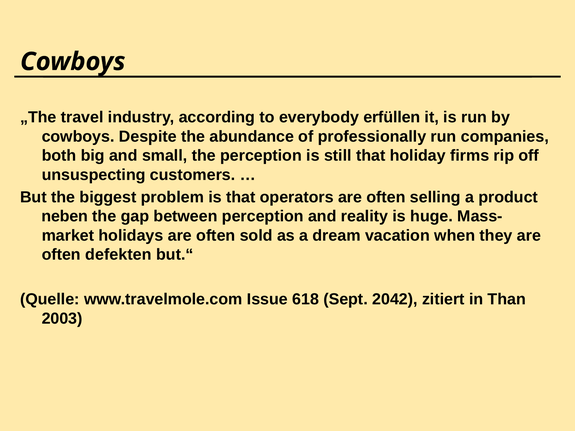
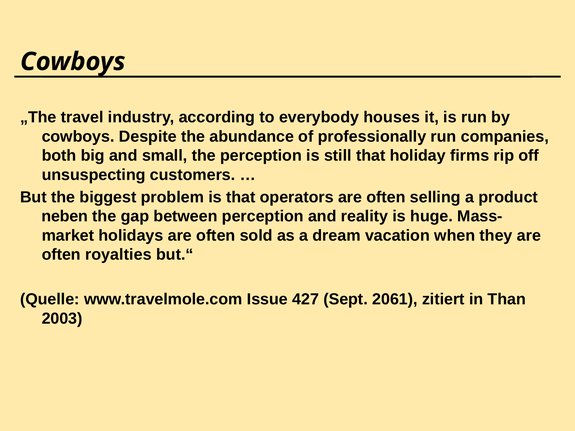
erfüllen: erfüllen -> houses (392, 117)
defekten: defekten -> royalties (118, 255)
618: 618 -> 427 (306, 300)
2042: 2042 -> 2061 (395, 300)
